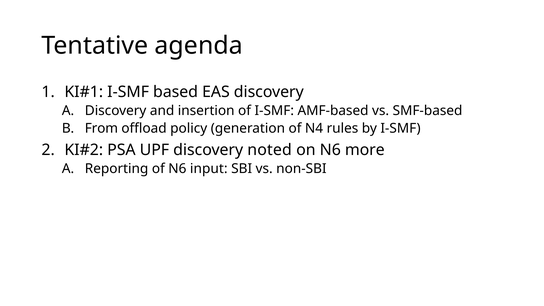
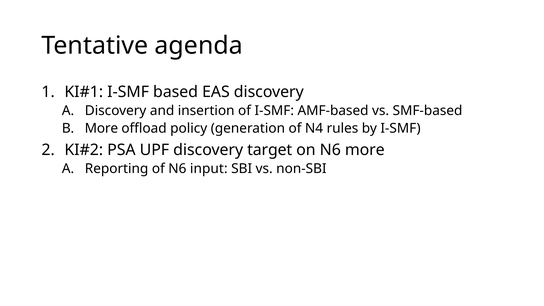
From: From -> More (101, 128)
noted: noted -> target (270, 150)
